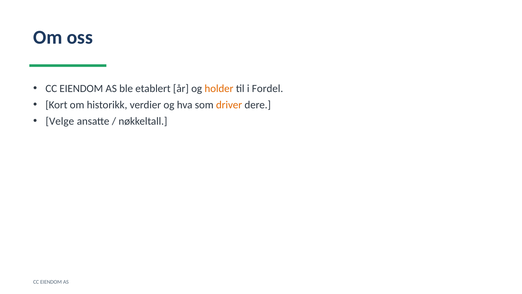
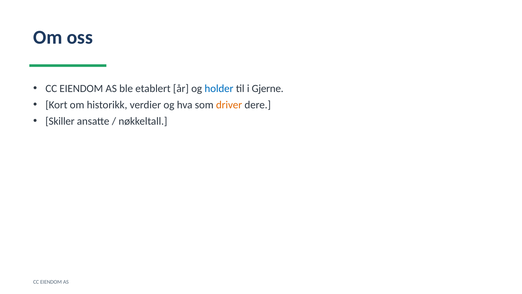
holder colour: orange -> blue (219, 88)
Fordel: Fordel -> Gjerne (268, 88)
Velge: Velge -> Skiller (60, 121)
